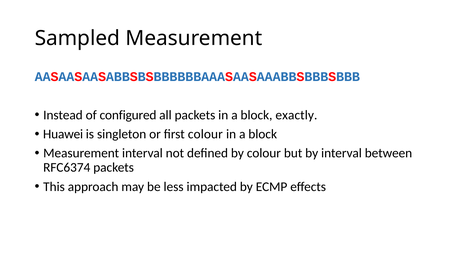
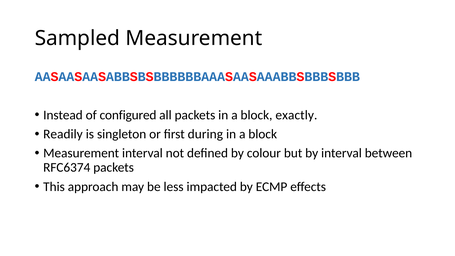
Huawei: Huawei -> Readily (63, 134)
first colour: colour -> during (205, 134)
